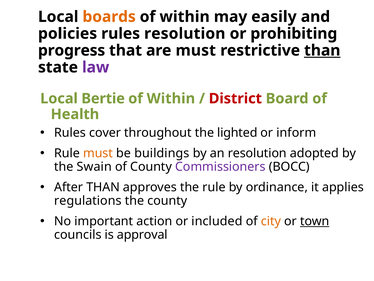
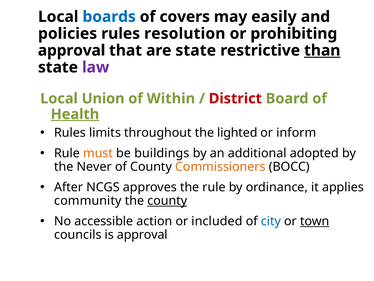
boards colour: orange -> blue (109, 17)
within: within -> covers (185, 17)
progress: progress -> approval (72, 50)
are must: must -> state (196, 50)
Bertie: Bertie -> Union (103, 98)
Health underline: none -> present (75, 114)
cover: cover -> limits (105, 133)
an resolution: resolution -> additional (257, 153)
Swain: Swain -> Never (94, 166)
Commissioners colour: purple -> orange (220, 166)
After THAN: THAN -> NCGS (103, 187)
regulations: regulations -> community (88, 200)
county underline: none -> present (167, 200)
important: important -> accessible (104, 221)
city colour: orange -> blue (271, 221)
